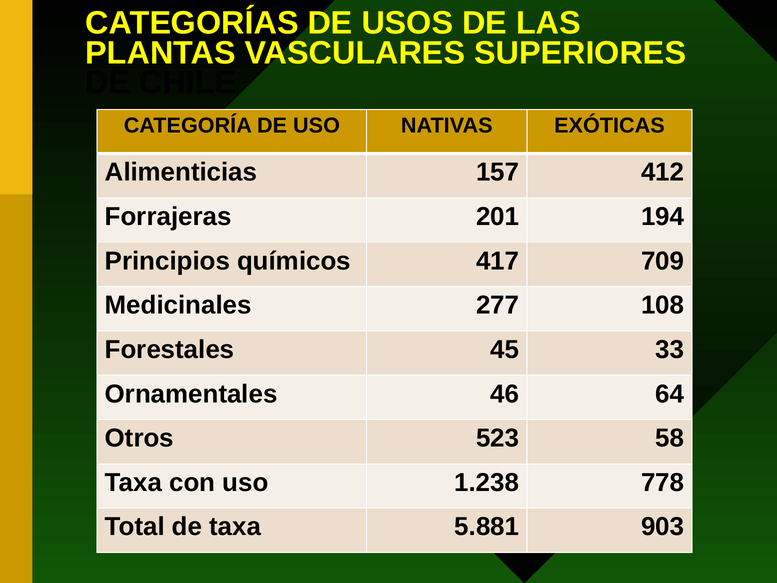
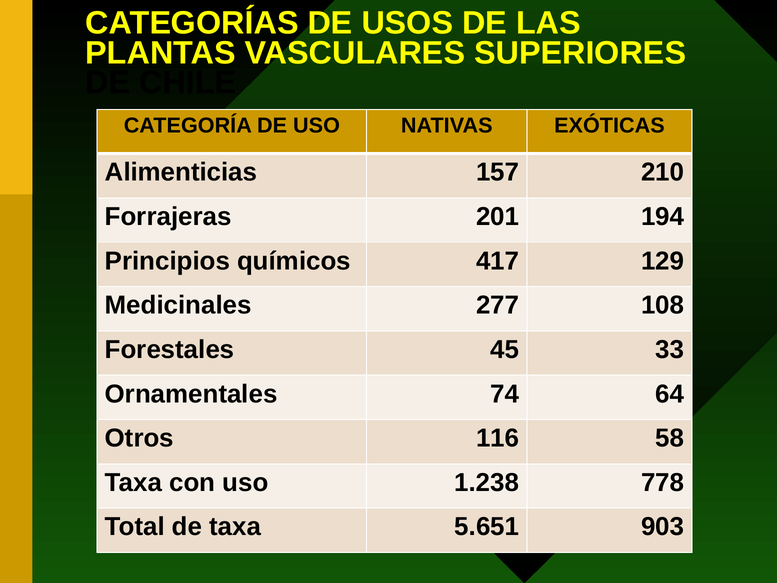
412: 412 -> 210 (663, 172)
709: 709 -> 129 (663, 261)
46: 46 -> 74 (505, 394)
523: 523 -> 116 (498, 438)
5.881: 5.881 -> 5.651 (487, 527)
